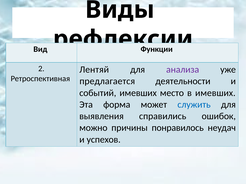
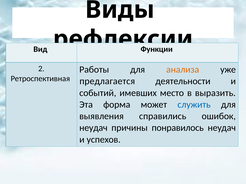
Лентяй: Лентяй -> Работы (94, 70)
анализа colour: purple -> orange (183, 70)
в имевших: имевших -> выразить (215, 93)
можно: можно -> неудач (93, 128)
